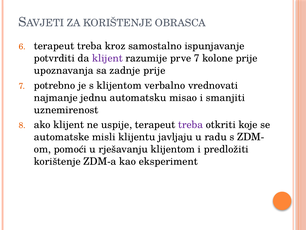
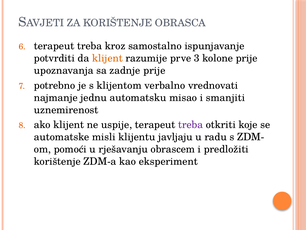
klijent colour: purple -> orange (107, 58)
prve 7: 7 -> 3 (197, 58)
rješavanju klijentom: klijentom -> obrascem (173, 149)
